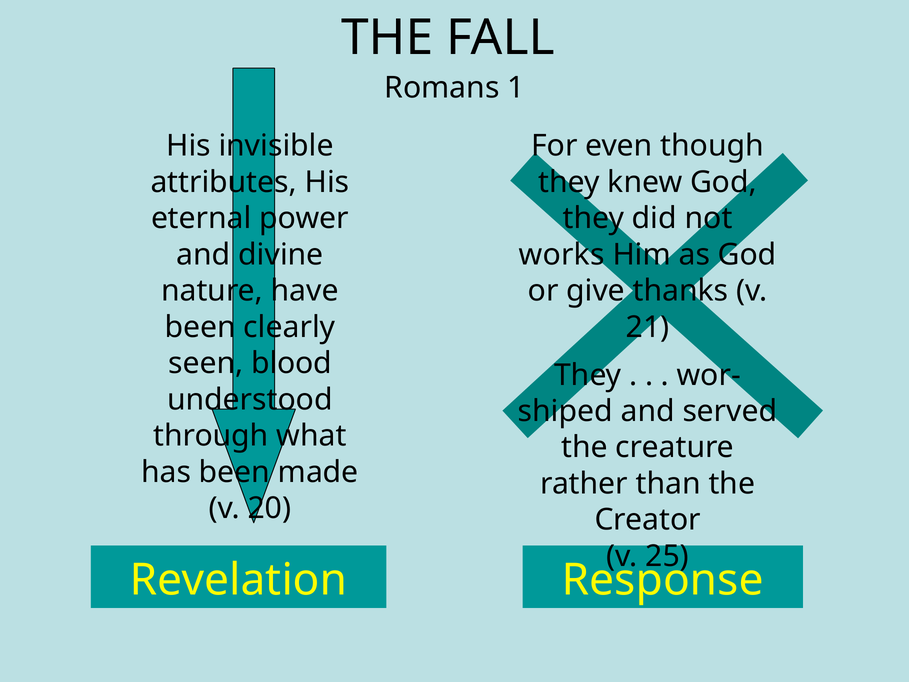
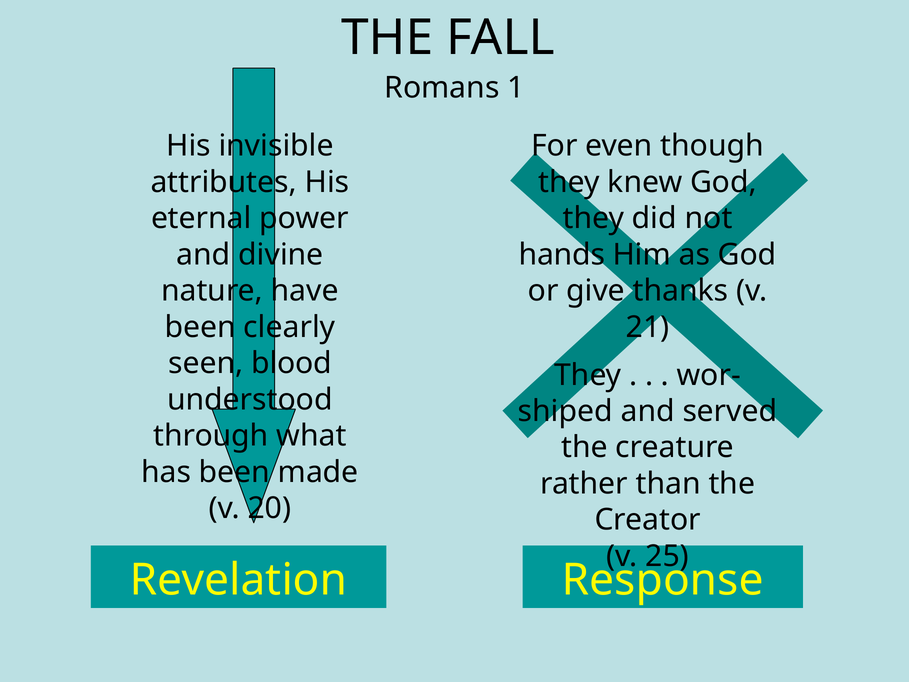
works: works -> hands (562, 255)
